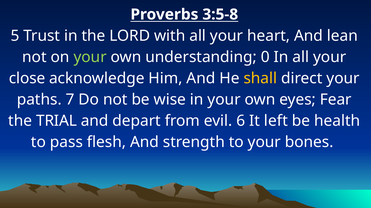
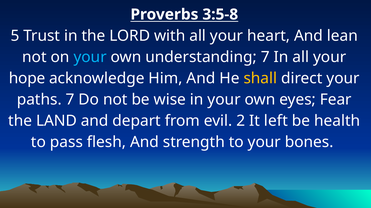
your colour: light green -> light blue (90, 57)
understanding 0: 0 -> 7 (265, 57)
close: close -> hope (27, 78)
TRIAL: TRIAL -> LAND (56, 121)
6: 6 -> 2 (241, 121)
